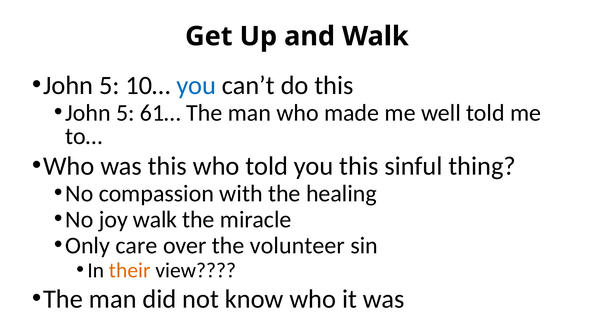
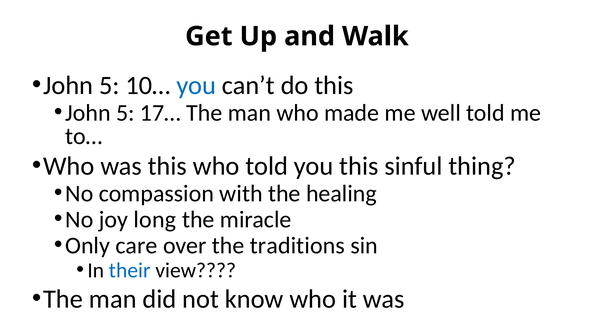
61…: 61… -> 17… (160, 113)
joy walk: walk -> long (155, 219)
volunteer: volunteer -> traditions (297, 245)
their colour: orange -> blue (130, 270)
